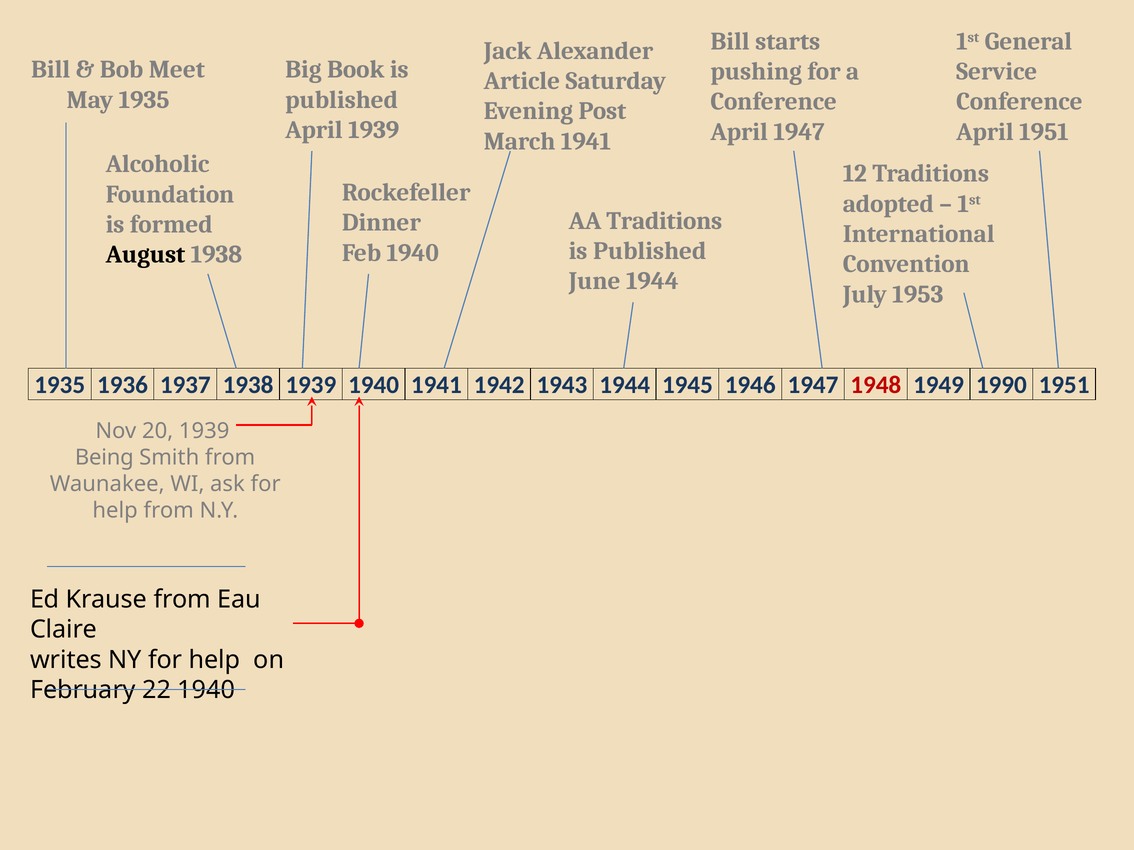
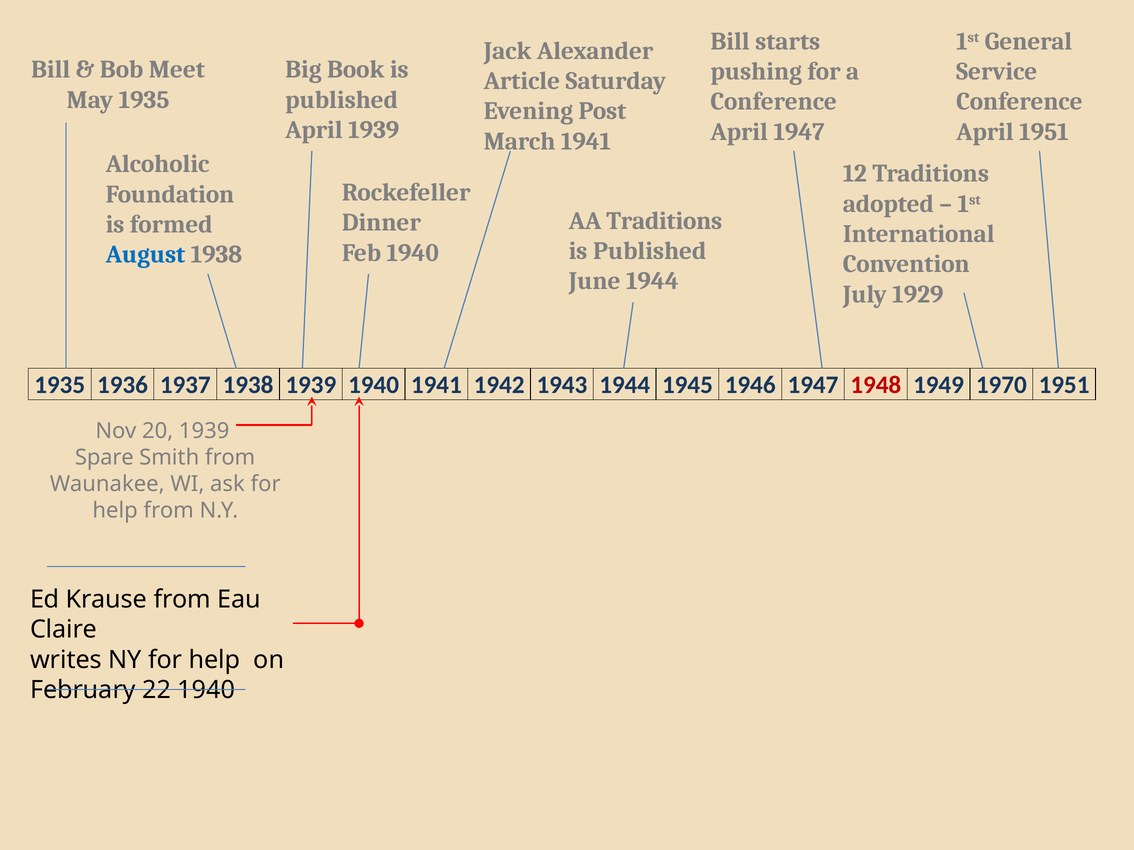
August colour: black -> blue (145, 255)
1953: 1953 -> 1929 (918, 295)
1990: 1990 -> 1970 (1001, 385)
Being: Being -> Spare (104, 458)
